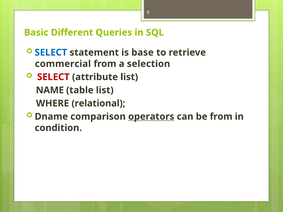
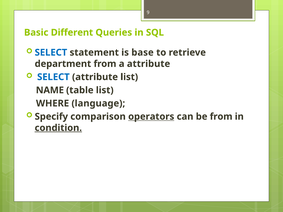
commercial: commercial -> department (63, 64)
a selection: selection -> attribute (149, 64)
SELECT colour: red -> blue (53, 77)
relational: relational -> language (98, 103)
Dname: Dname -> Specify (51, 117)
condition underline: none -> present (58, 128)
